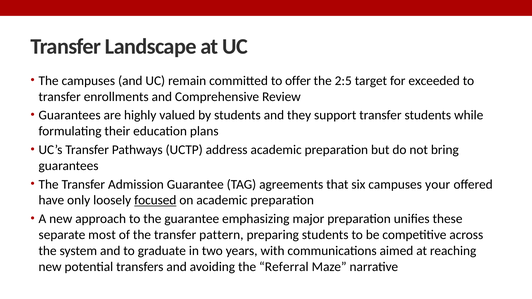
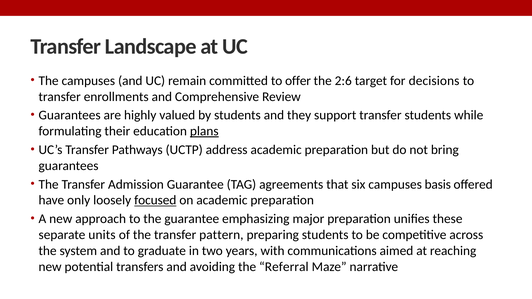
2:5: 2:5 -> 2:6 (343, 81)
exceeded: exceeded -> decisions (434, 81)
plans underline: none -> present (204, 131)
your: your -> basis (438, 184)
most: most -> units (102, 235)
